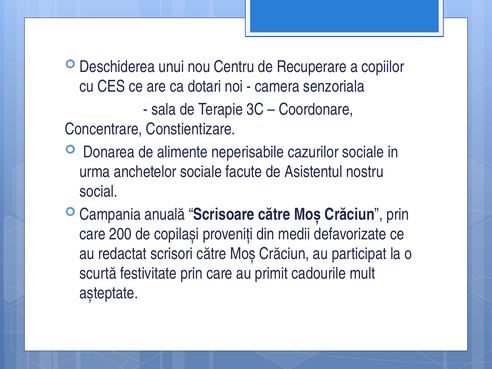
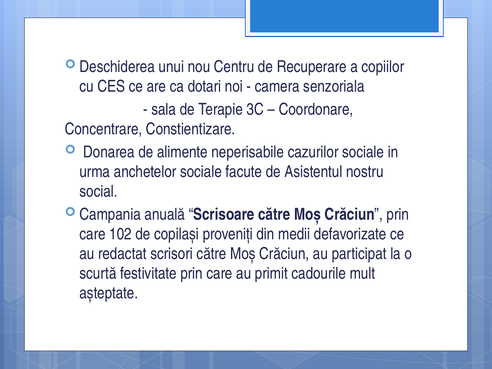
200: 200 -> 102 (120, 234)
